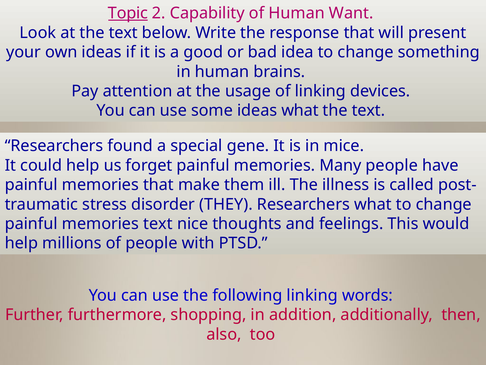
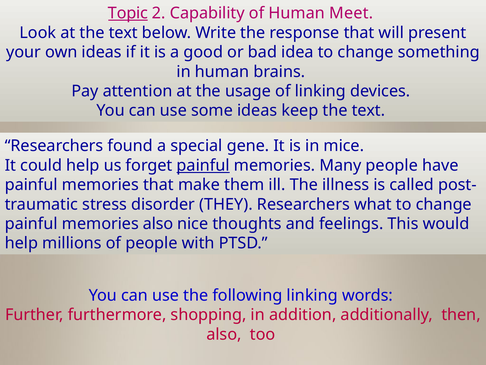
Want: Want -> Meet (351, 13)
ideas what: what -> keep (300, 110)
painful underline: none -> present (203, 165)
memories text: text -> also (158, 223)
